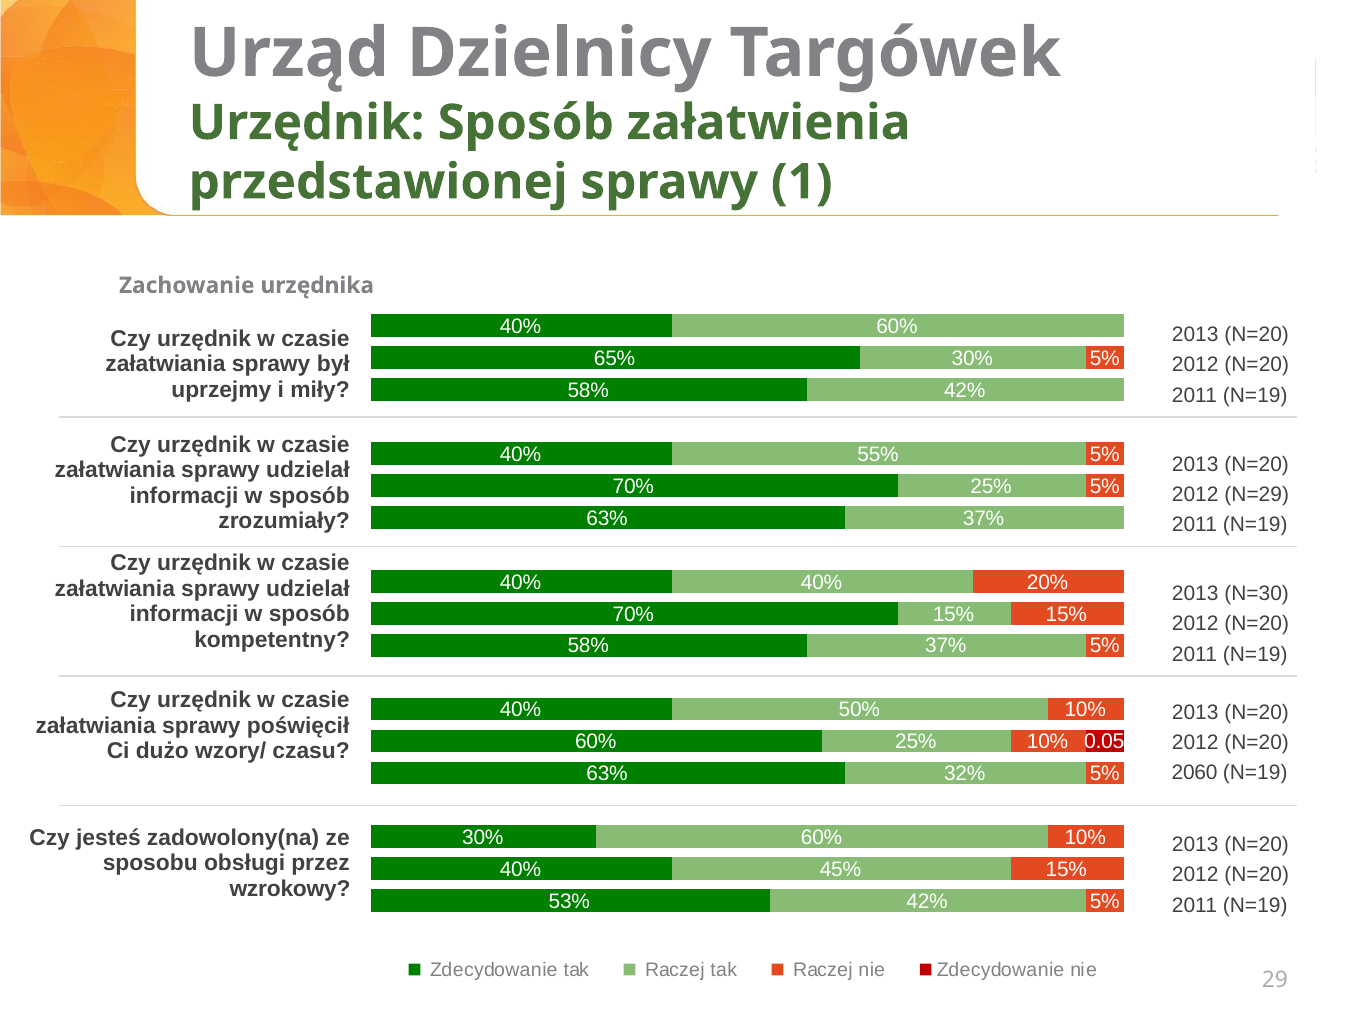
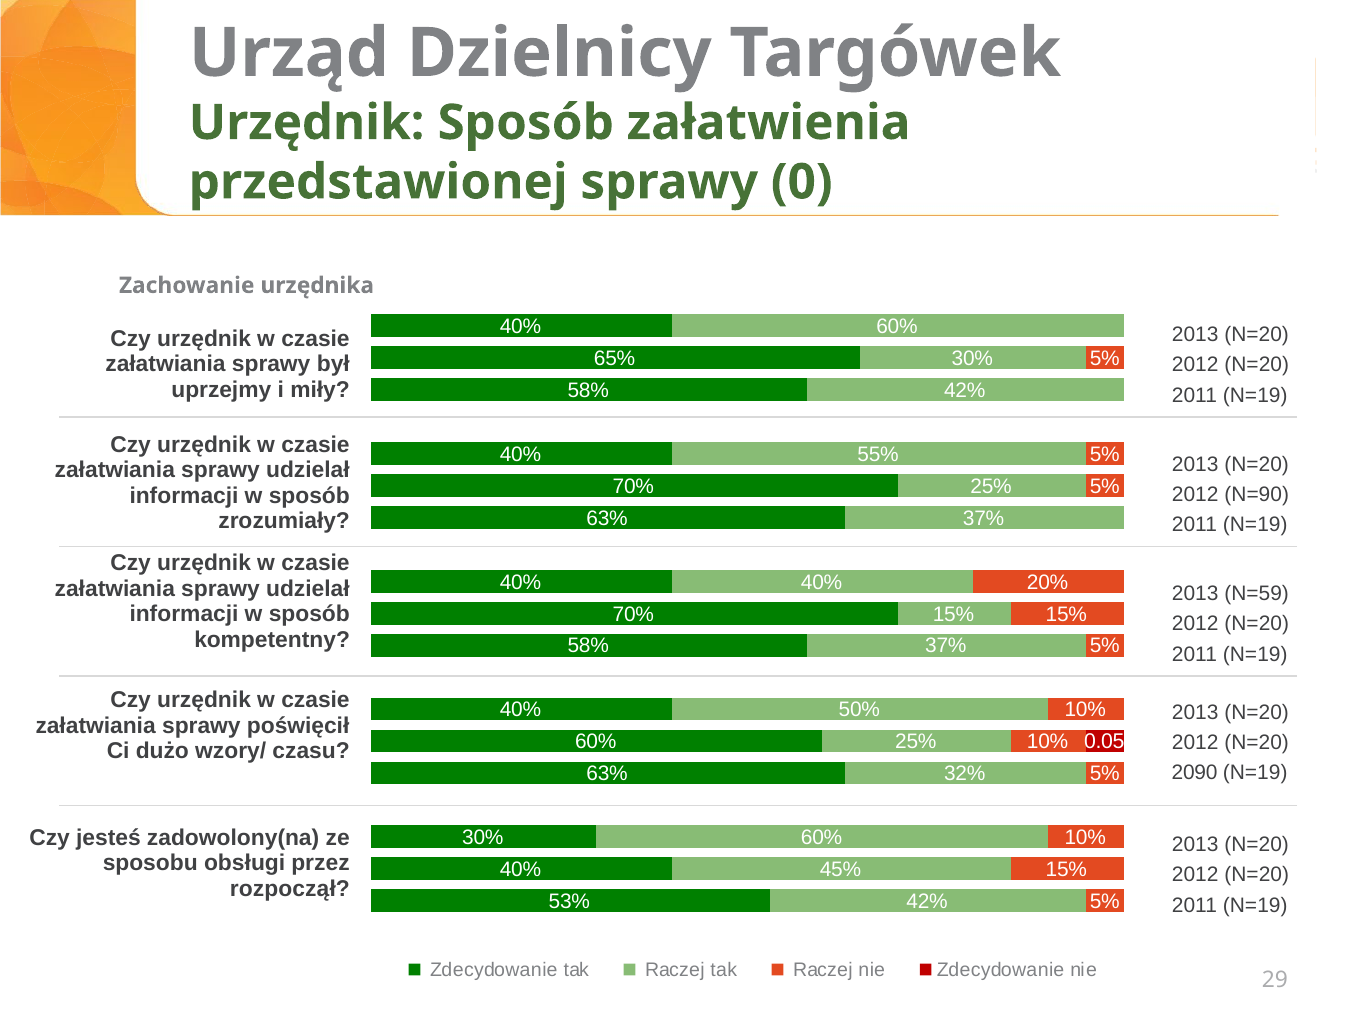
1: 1 -> 0 (802, 182)
N=29: N=29 -> N=90 (1257, 494)
N=30: N=30 -> N=59 (1257, 594)
2060: 2060 -> 2090 (1195, 773)
wzrokowy: wzrokowy -> rozpoczął (290, 888)
